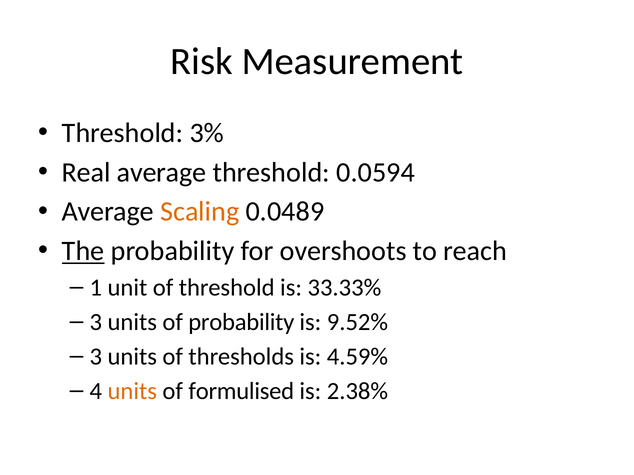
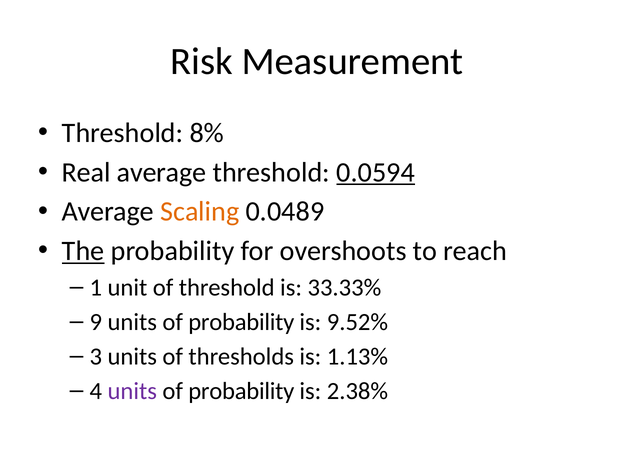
3%: 3% -> 8% (207, 133)
0.0594 underline: none -> present (376, 172)
3: 3 -> 9 (96, 322)
4.59%: 4.59% -> 1.13% (357, 357)
units colour: orange -> purple (132, 391)
formulised: formulised -> probability (241, 391)
